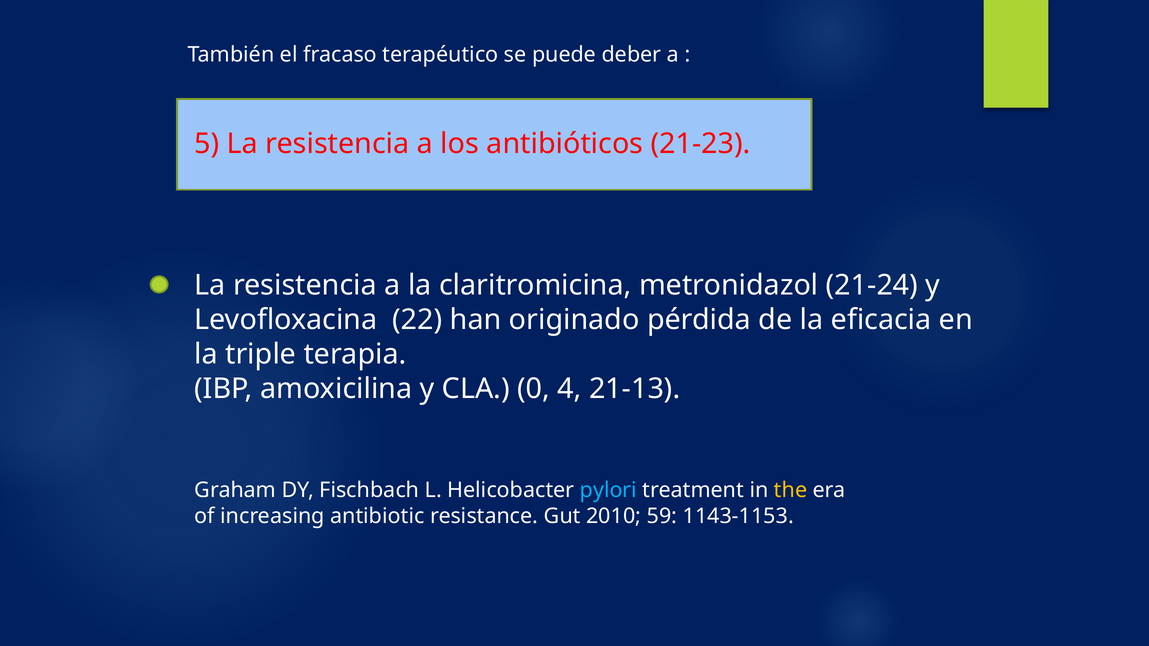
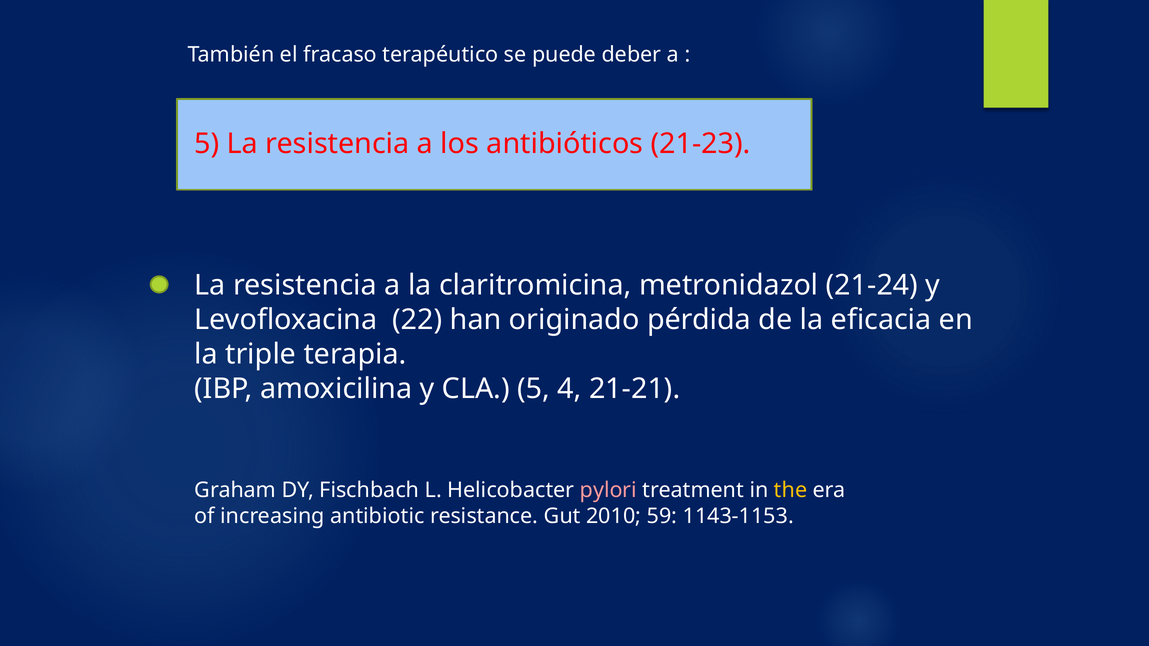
CLA 0: 0 -> 5 (534, 389)
21-13: 21-13 -> 21-21 (635, 389)
pylori colour: light blue -> pink (608, 490)
